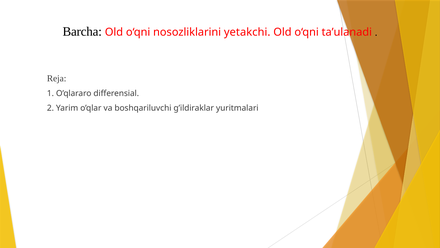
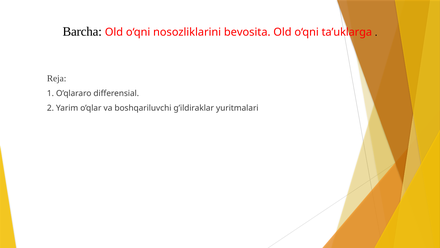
yetakchi: yetakchi -> bevosita (247, 32)
ta’ulanadi: ta’ulanadi -> ta’uklarga (347, 32)
